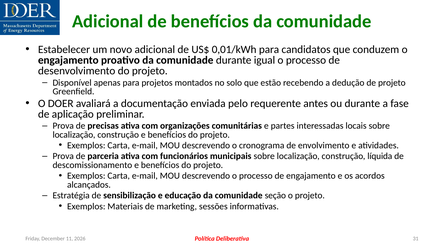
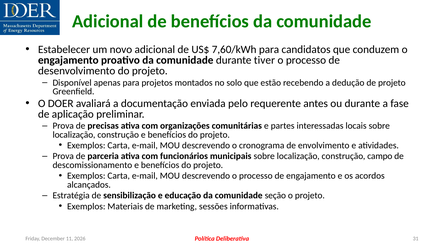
0,01/kWh: 0,01/kWh -> 7,60/kWh (234, 50)
igual: igual -> tiver (264, 60)
líquida: líquida -> campo (380, 156)
